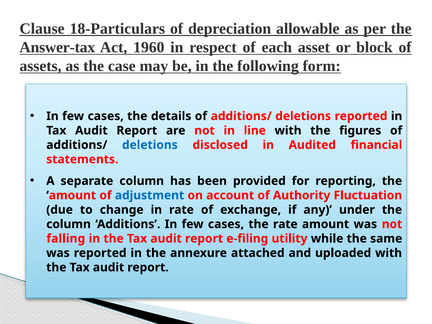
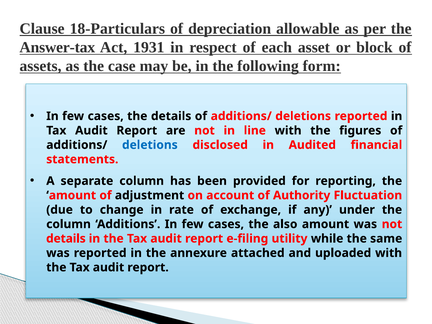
1960: 1960 -> 1931 (149, 47)
adjustment colour: blue -> black (150, 195)
the rate: rate -> also (285, 224)
falling: falling -> details (66, 239)
